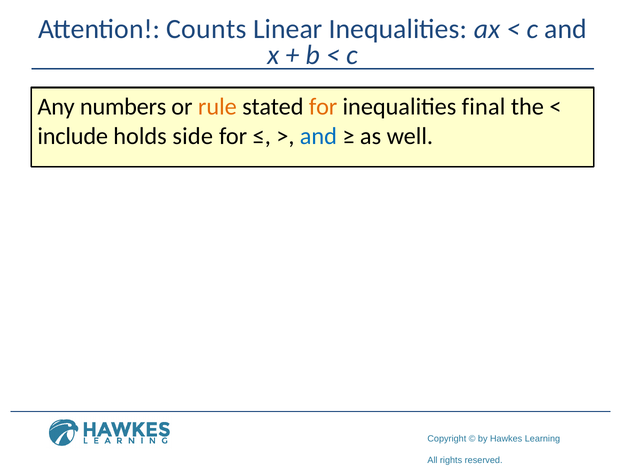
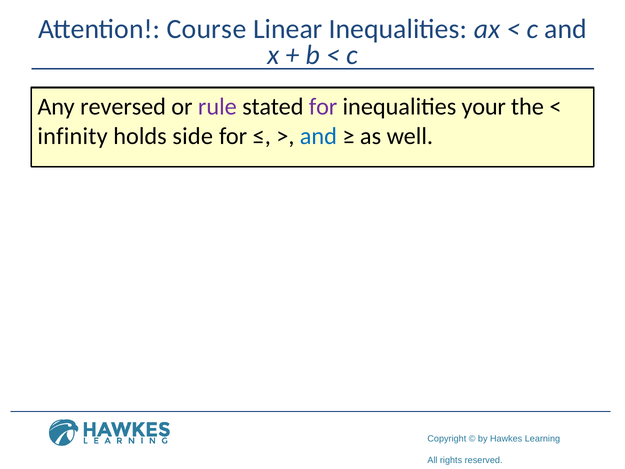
Counts: Counts -> Course (206, 29)
numbers: numbers -> reversed (123, 107)
rule colour: orange -> purple (217, 107)
for colour: orange -> purple (323, 107)
final: final -> your (484, 107)
include: include -> infinity (73, 136)
